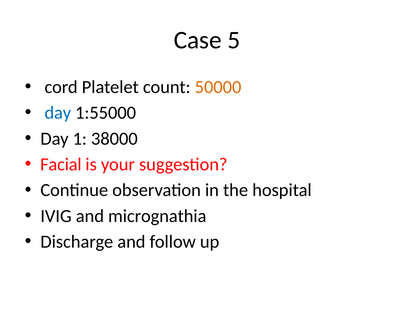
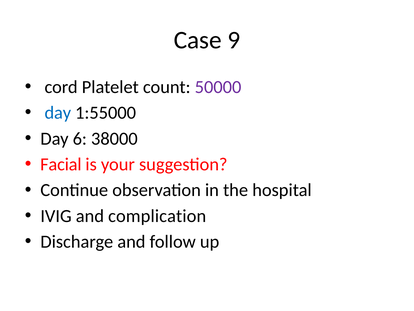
5: 5 -> 9 (234, 40)
50000 colour: orange -> purple (218, 87)
1: 1 -> 6 (80, 138)
micrognathia: micrognathia -> complication (157, 216)
